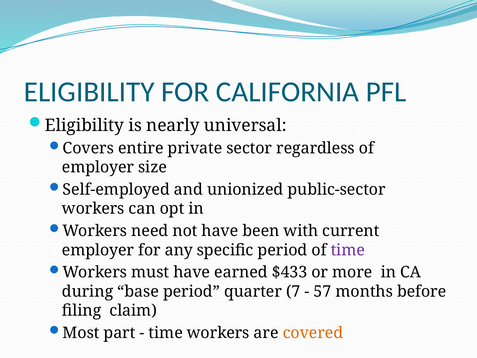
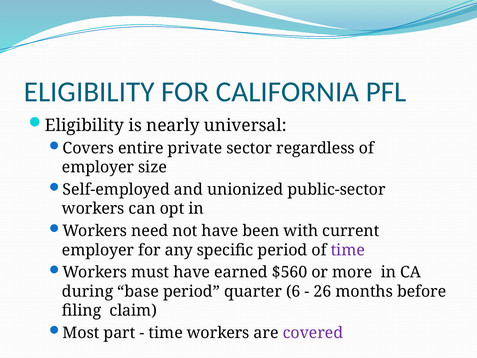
$433: $433 -> $560 (290, 272)
7: 7 -> 6 (293, 291)
57: 57 -> 26 (323, 291)
covered colour: orange -> purple (313, 333)
